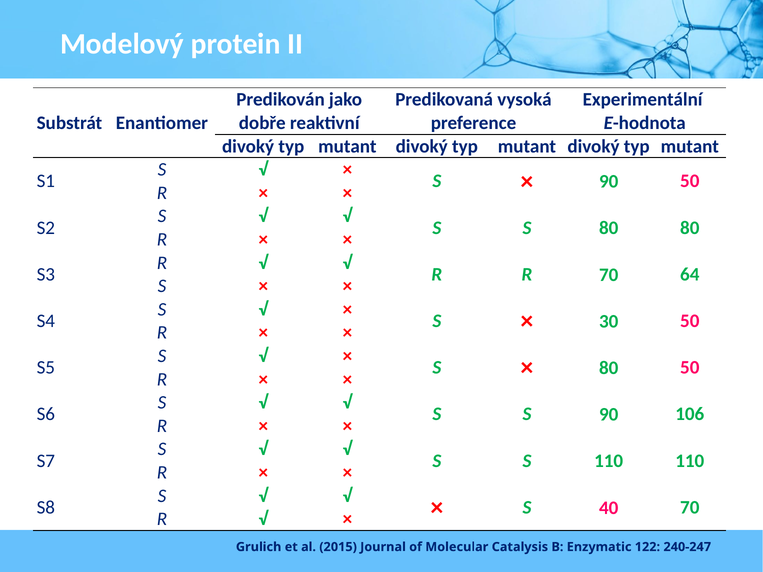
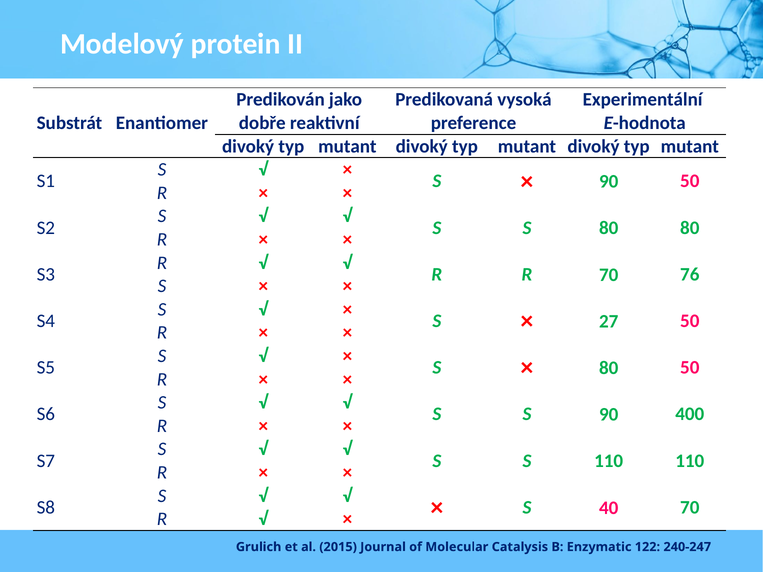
64: 64 -> 76 (690, 275)
30: 30 -> 27 (609, 322)
106: 106 -> 400 (690, 414)
